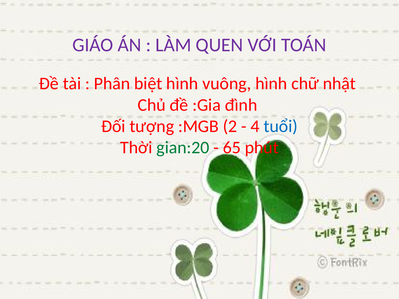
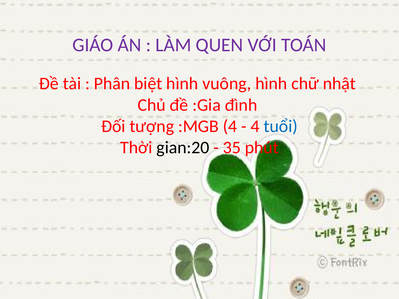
:MGB 2: 2 -> 4 (230, 126)
gian:20 colour: green -> black (183, 148)
65: 65 -> 35 (232, 148)
